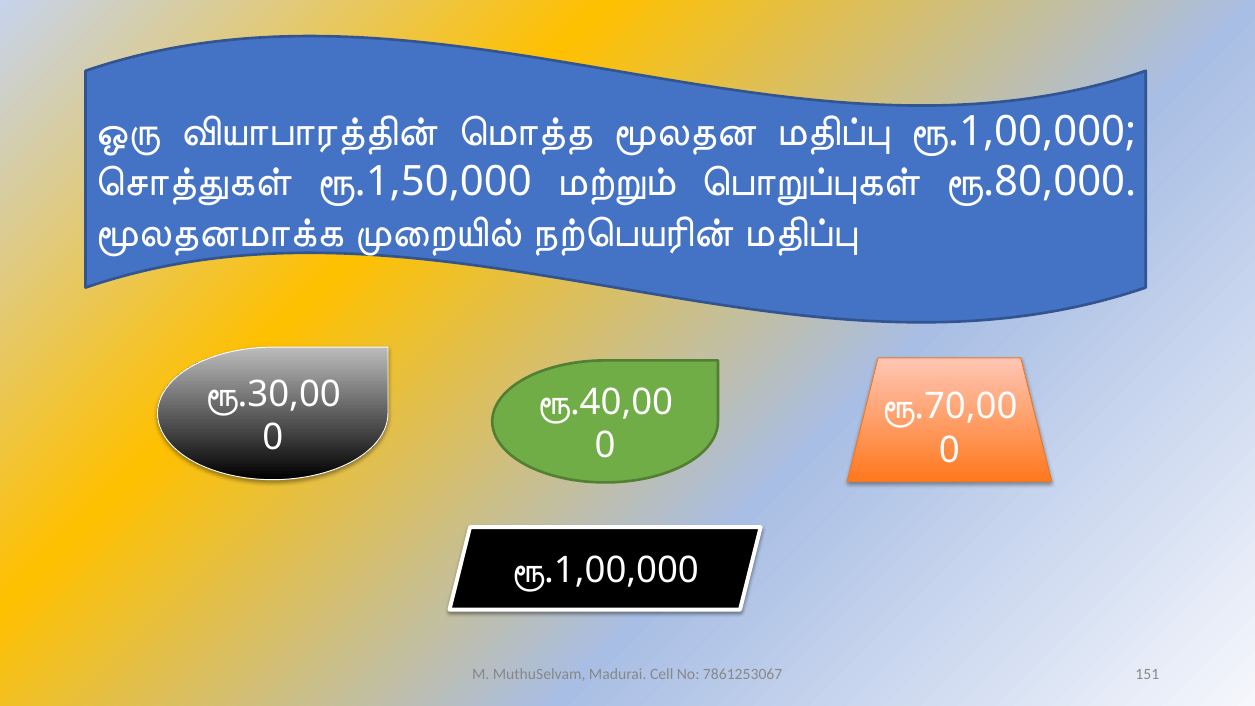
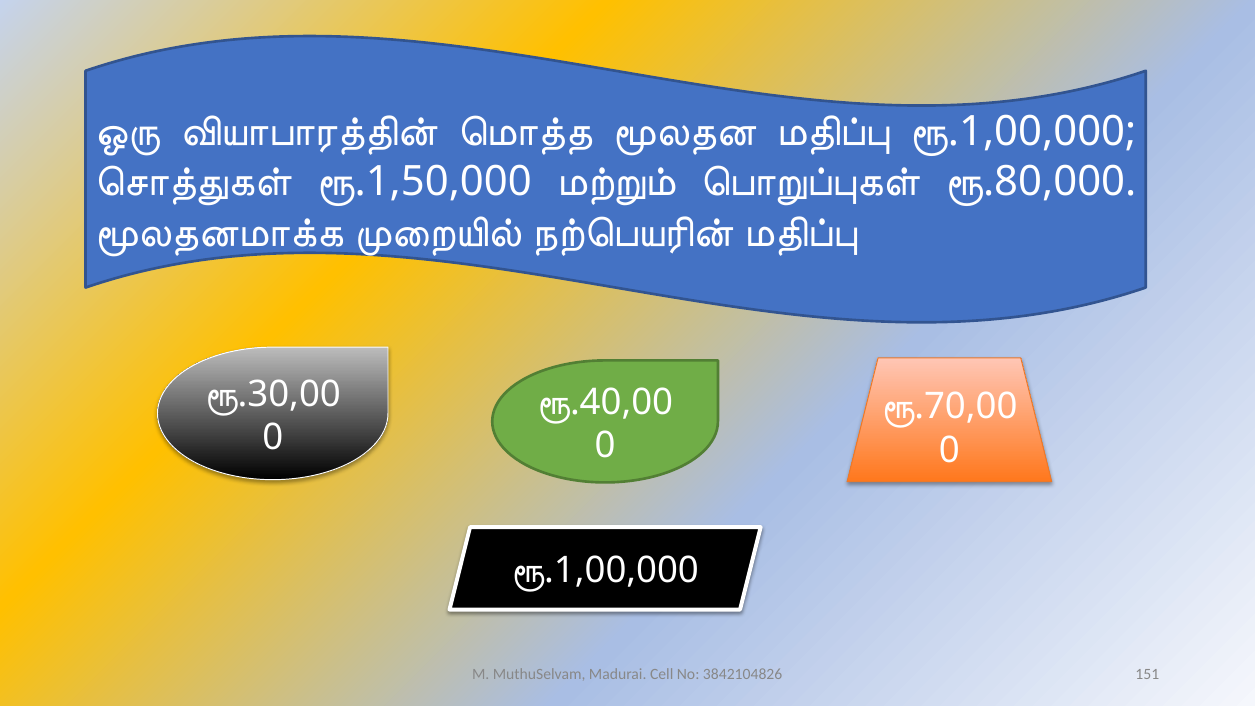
7861253067: 7861253067 -> 3842104826 (743, 674)
